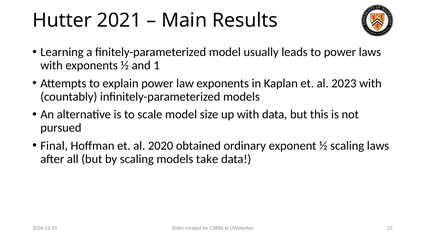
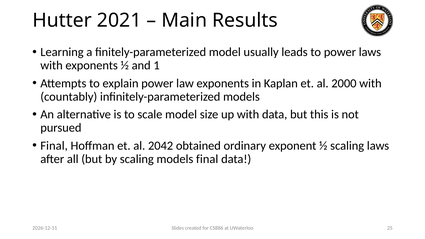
2023: 2023 -> 2000 (344, 83)
2020: 2020 -> 2042 (161, 146)
models take: take -> final (207, 159)
